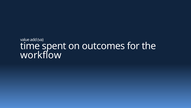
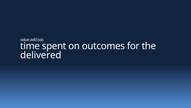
workflow: workflow -> delivered (41, 55)
